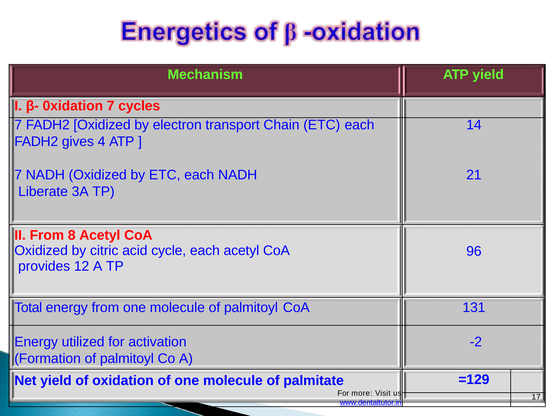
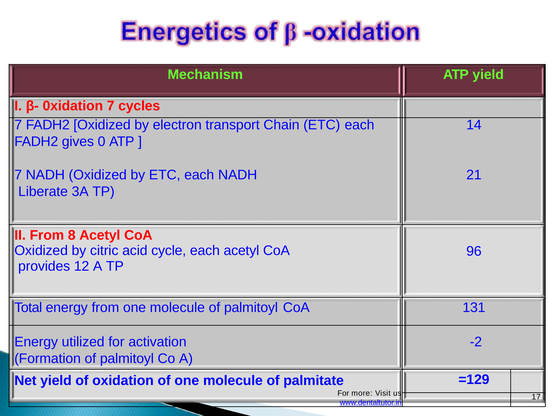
4: 4 -> 0 (102, 141)
